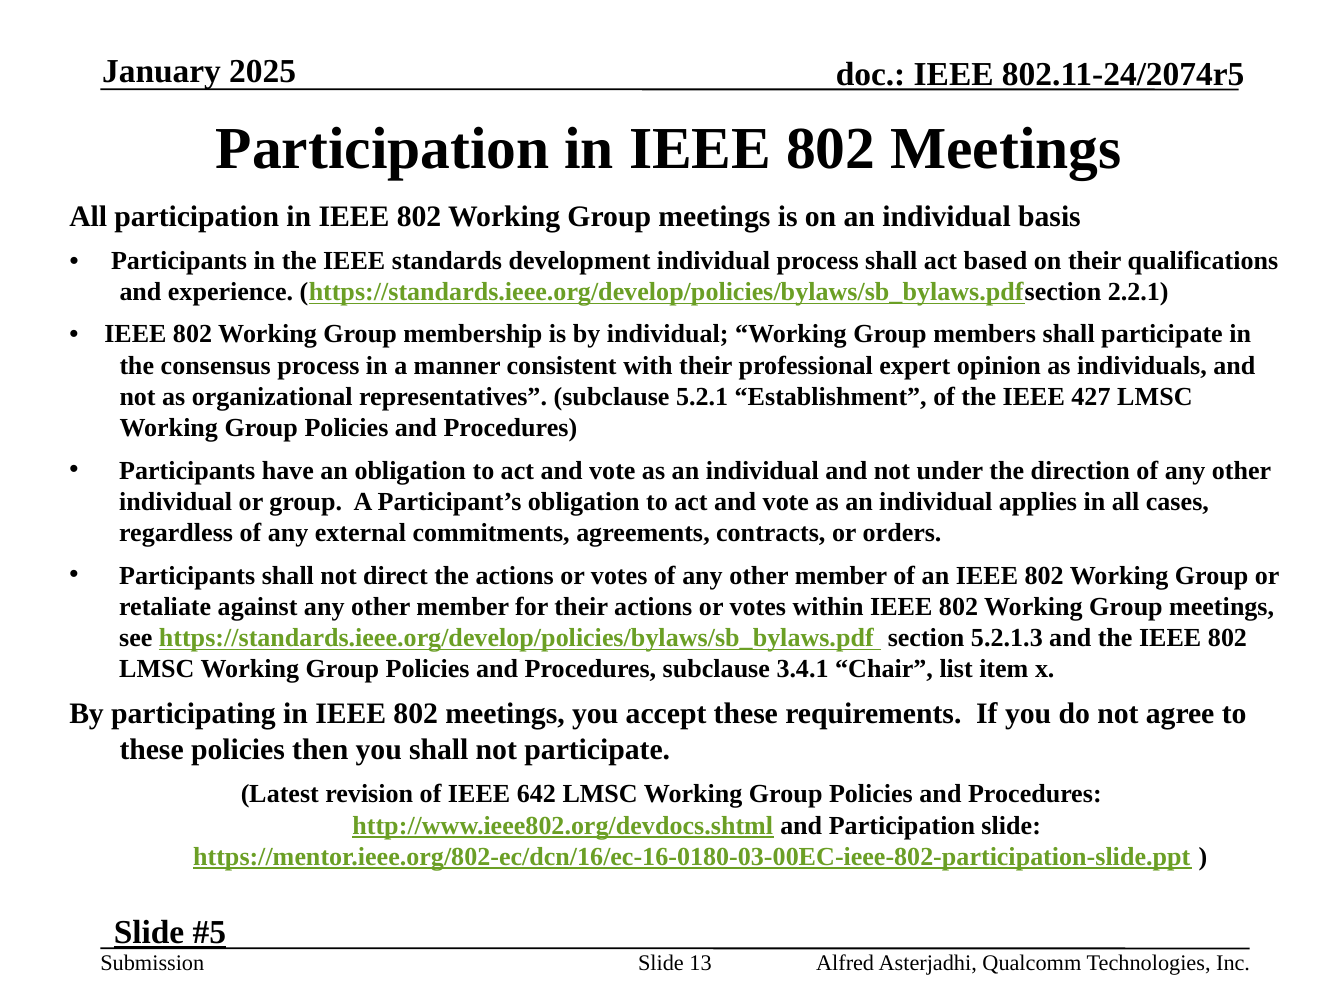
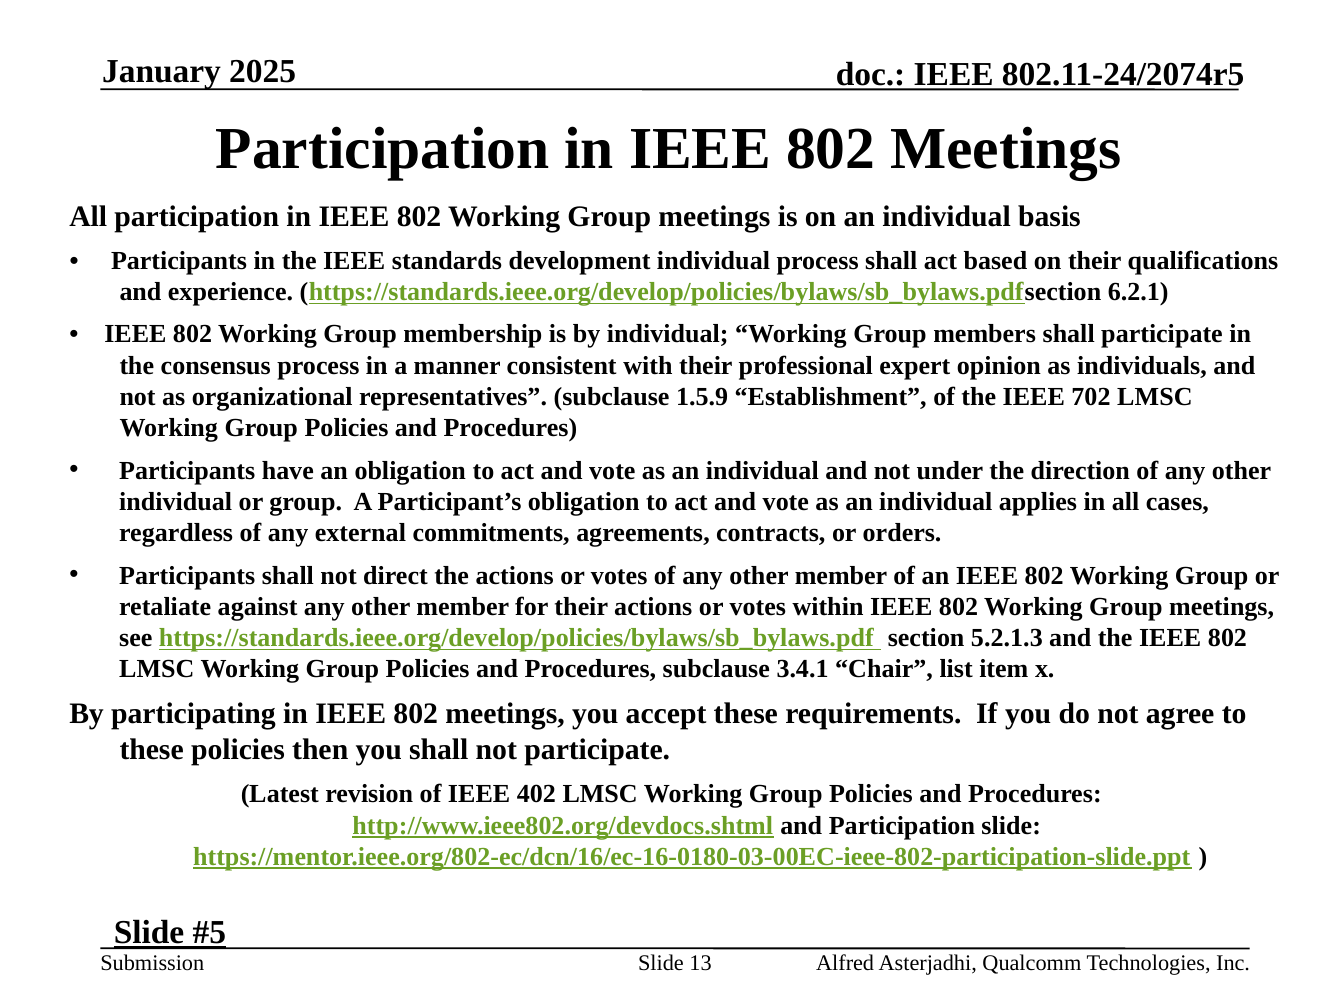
2.2.1: 2.2.1 -> 6.2.1 (1138, 292)
5.2.1: 5.2.1 -> 1.5.9 (702, 397)
427: 427 -> 702 (1091, 397)
642: 642 -> 402 (536, 794)
